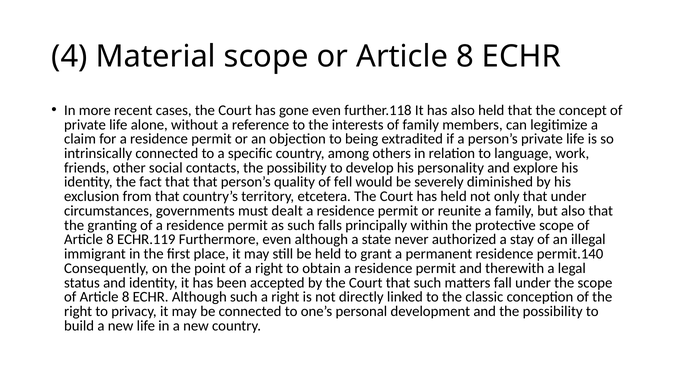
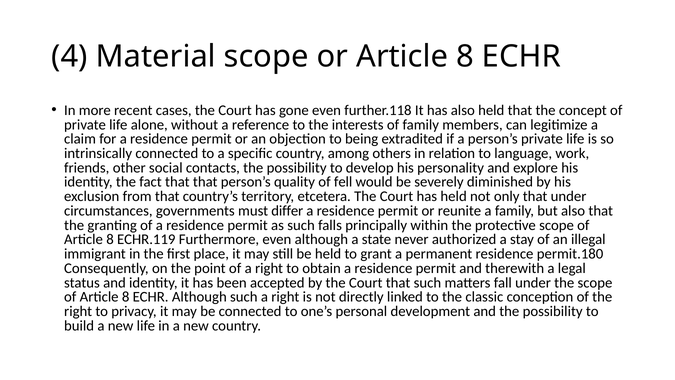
dealt: dealt -> differ (287, 211)
permit.140: permit.140 -> permit.180 (570, 254)
